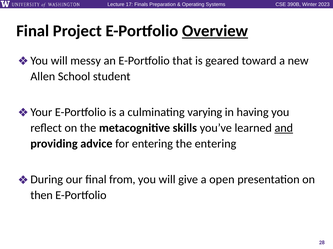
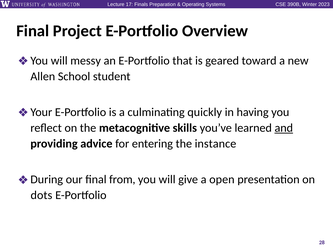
Overview underline: present -> none (215, 31)
varying: varying -> quickly (205, 112)
the entering: entering -> instance (215, 144)
then: then -> dots (41, 196)
